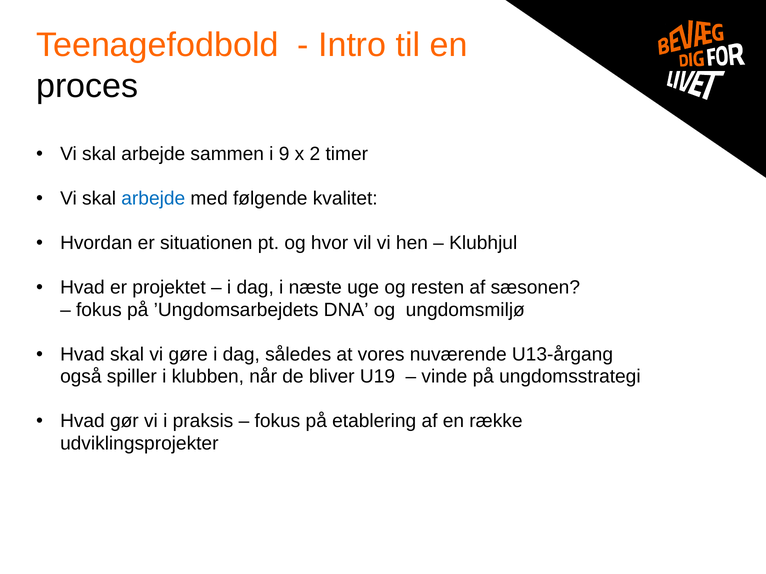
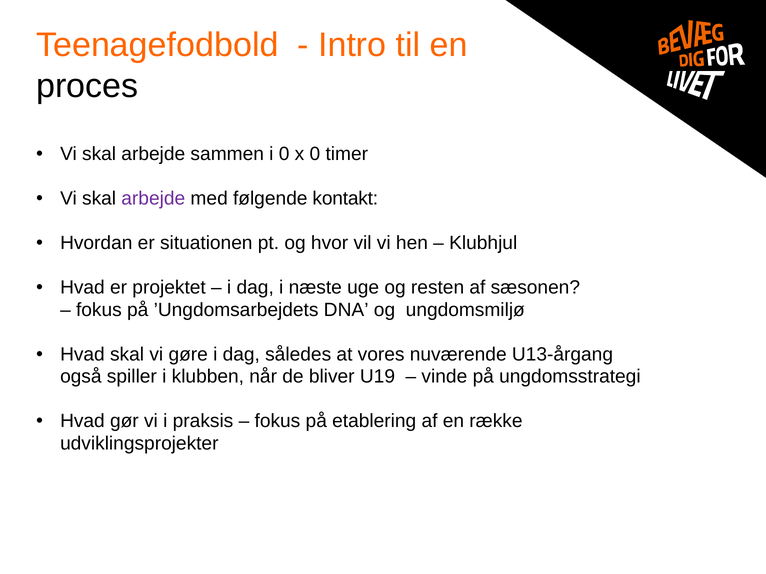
i 9: 9 -> 0 (284, 154)
x 2: 2 -> 0 (315, 154)
arbejde colour: blue -> purple (153, 199)
kvalitet: kvalitet -> kontakt (345, 199)
